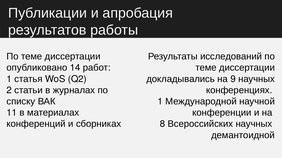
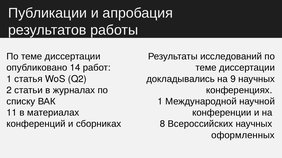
демантоидной: демантоидной -> оформленных (243, 136)
